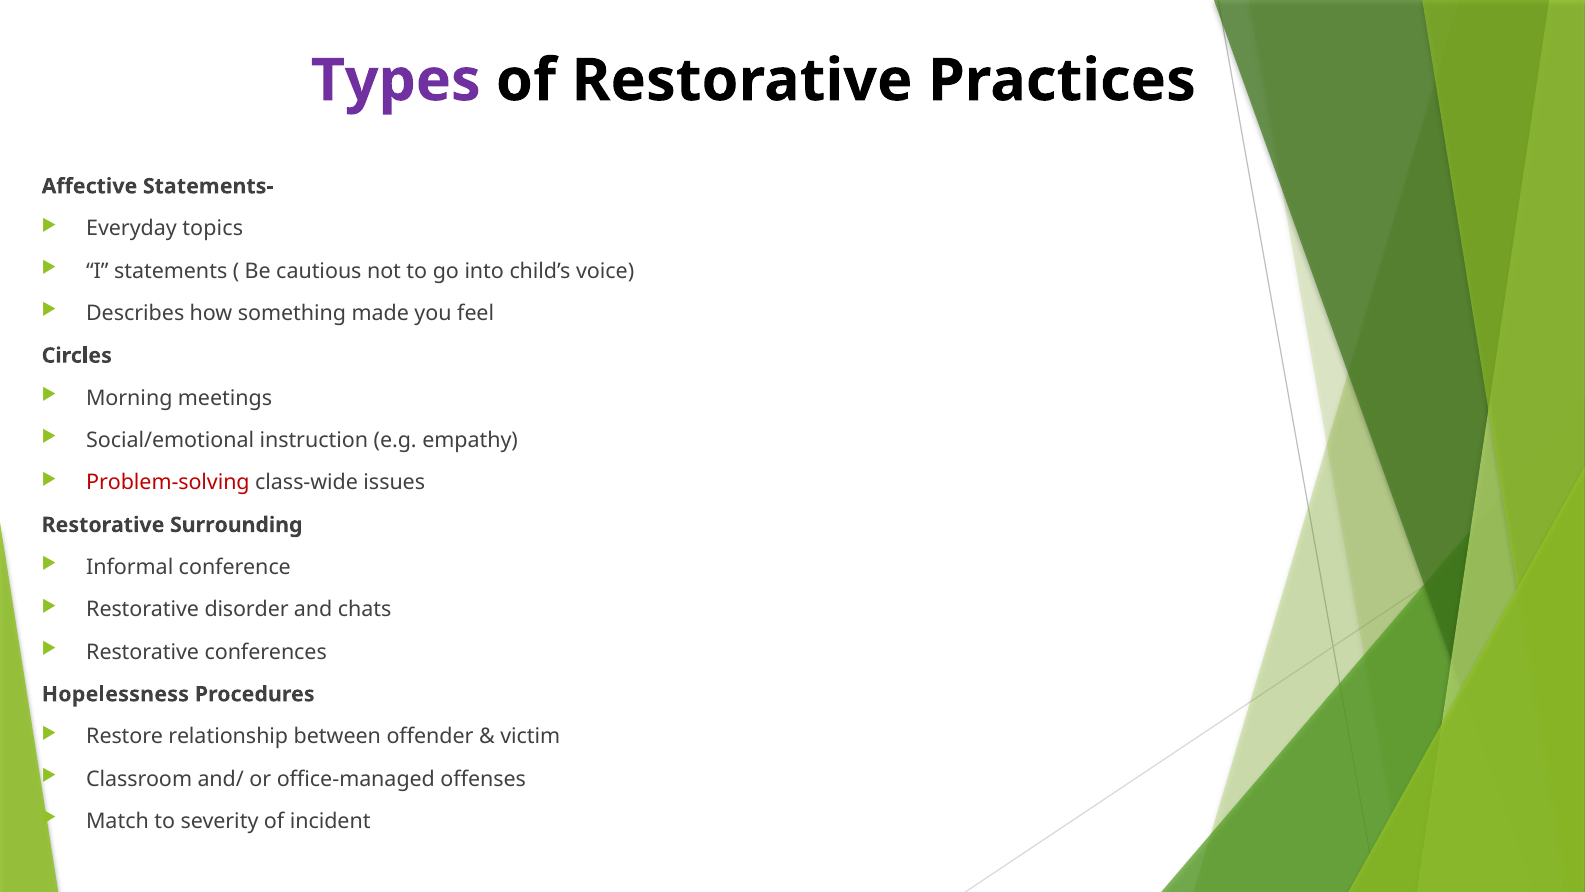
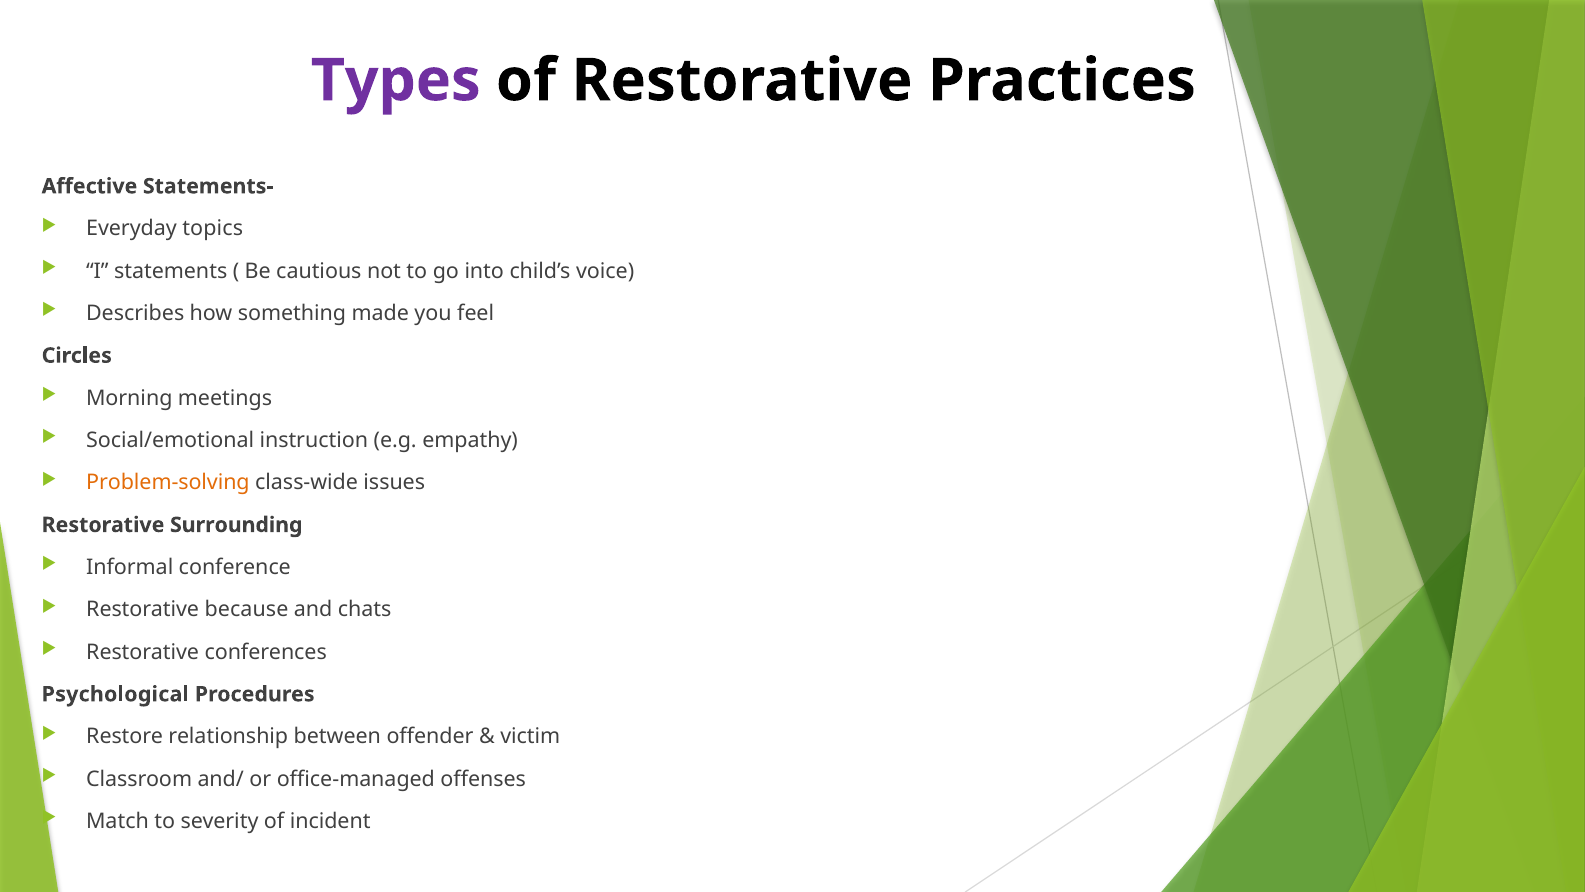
Problem-solving colour: red -> orange (168, 482)
disorder: disorder -> because (246, 609)
Hopelessness: Hopelessness -> Psychological (115, 694)
